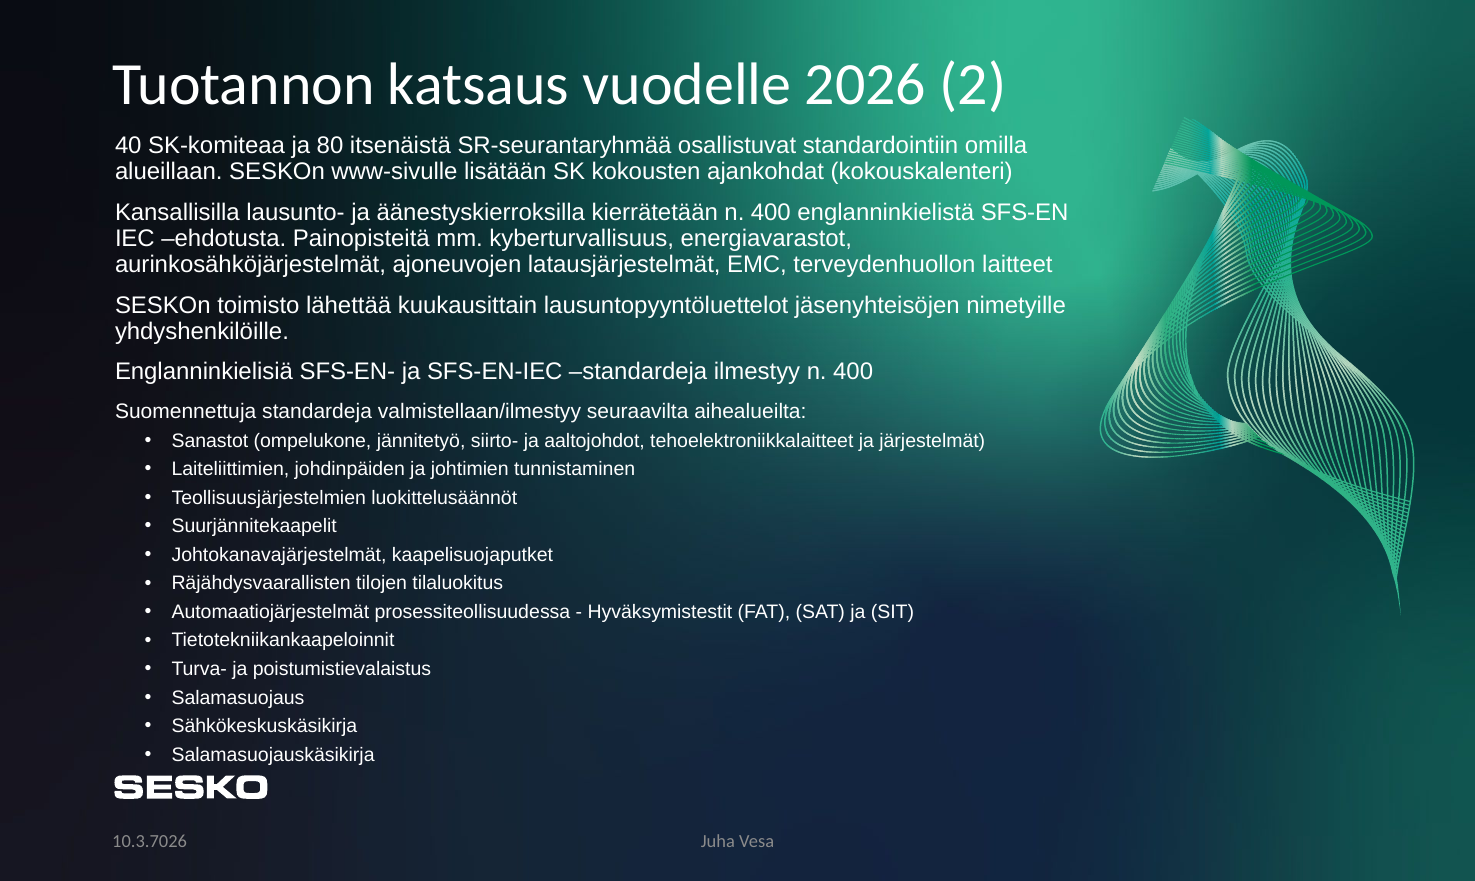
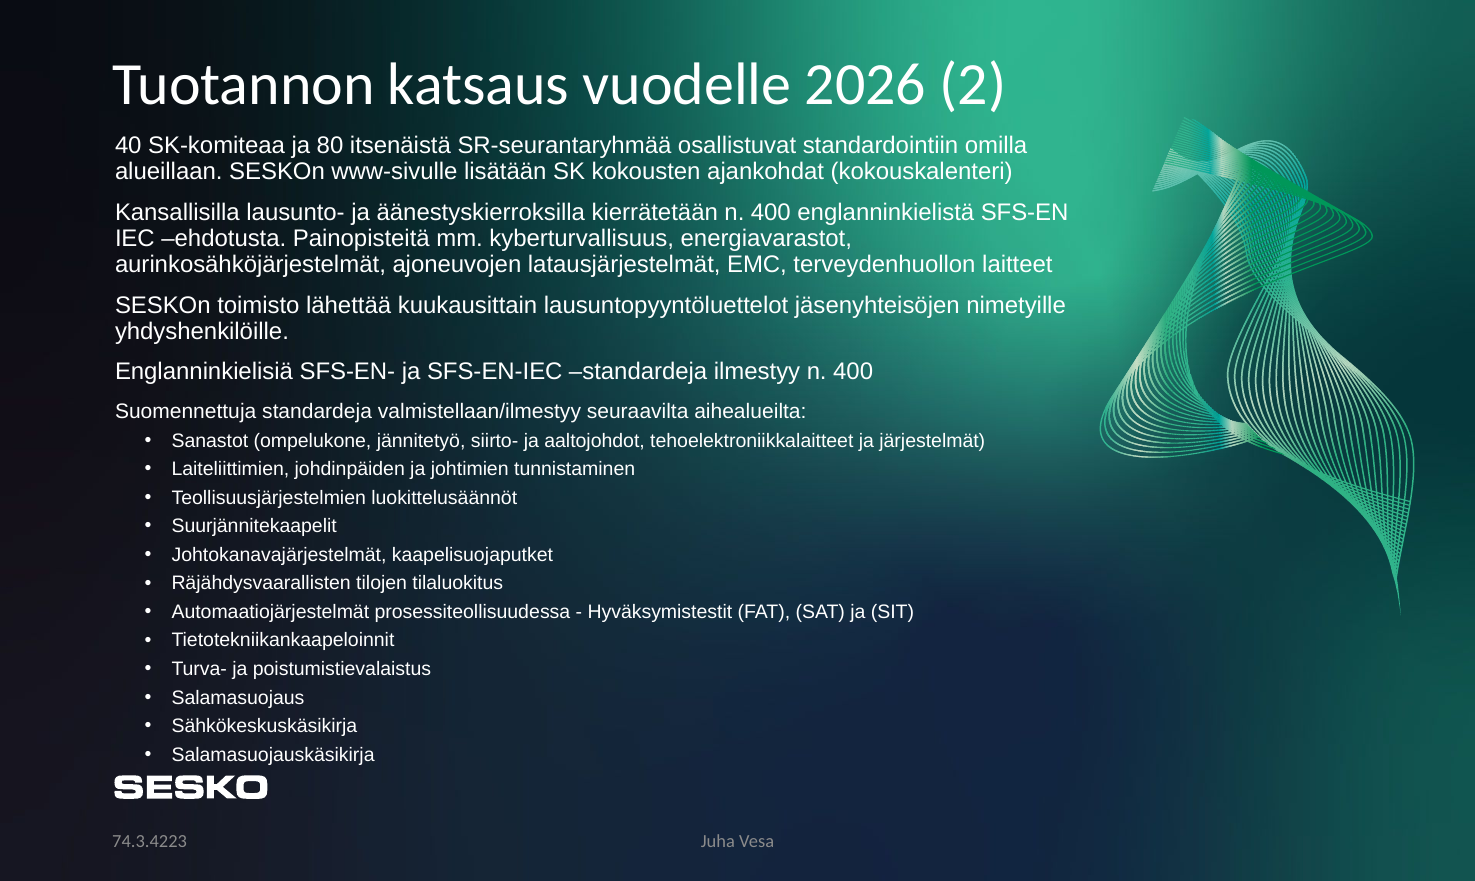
10.3.7026: 10.3.7026 -> 74.3.4223 (150, 842)
